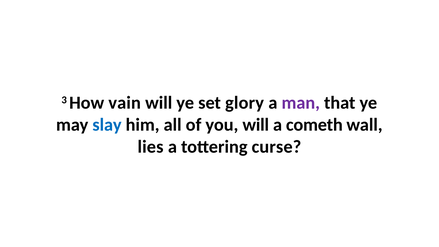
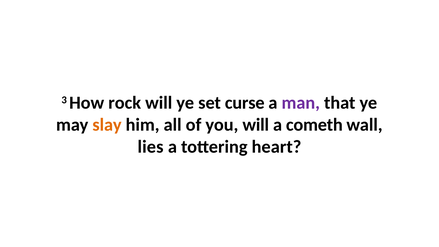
vain: vain -> rock (125, 103)
glory: glory -> curse (245, 103)
slay colour: blue -> orange (107, 125)
curse: curse -> heart (276, 147)
